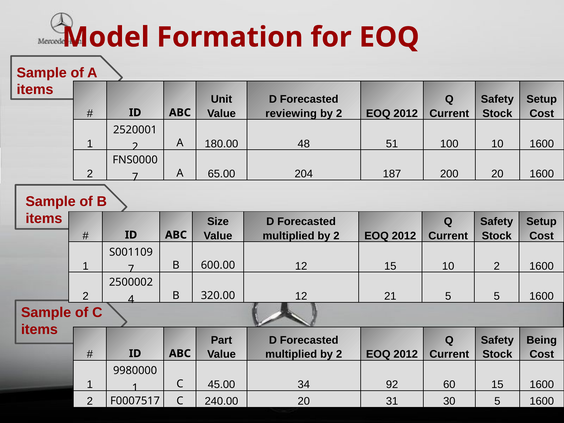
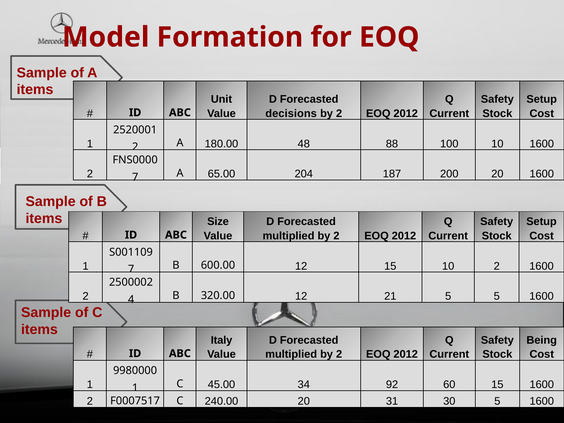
reviewing: reviewing -> decisions (291, 113)
51: 51 -> 88 (392, 144)
Part: Part -> Italy (222, 340)
